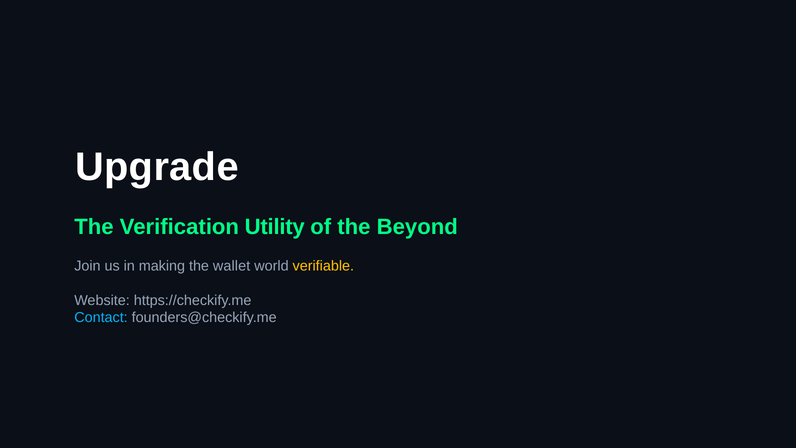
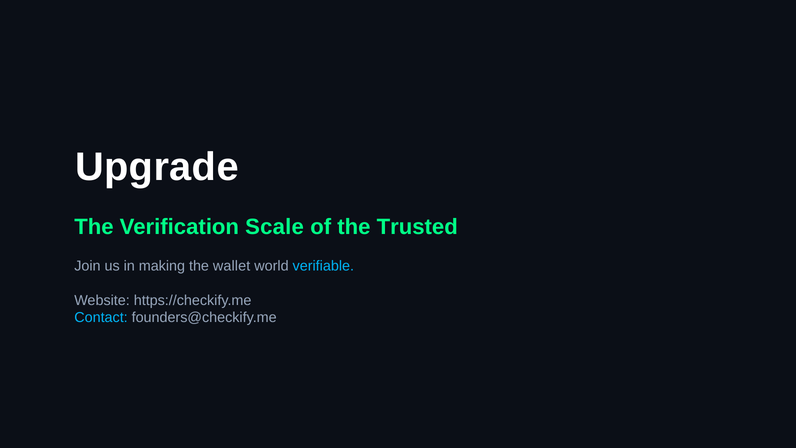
Utility: Utility -> Scale (275, 227)
Beyond: Beyond -> Trusted (417, 227)
verifiable colour: yellow -> light blue (323, 266)
